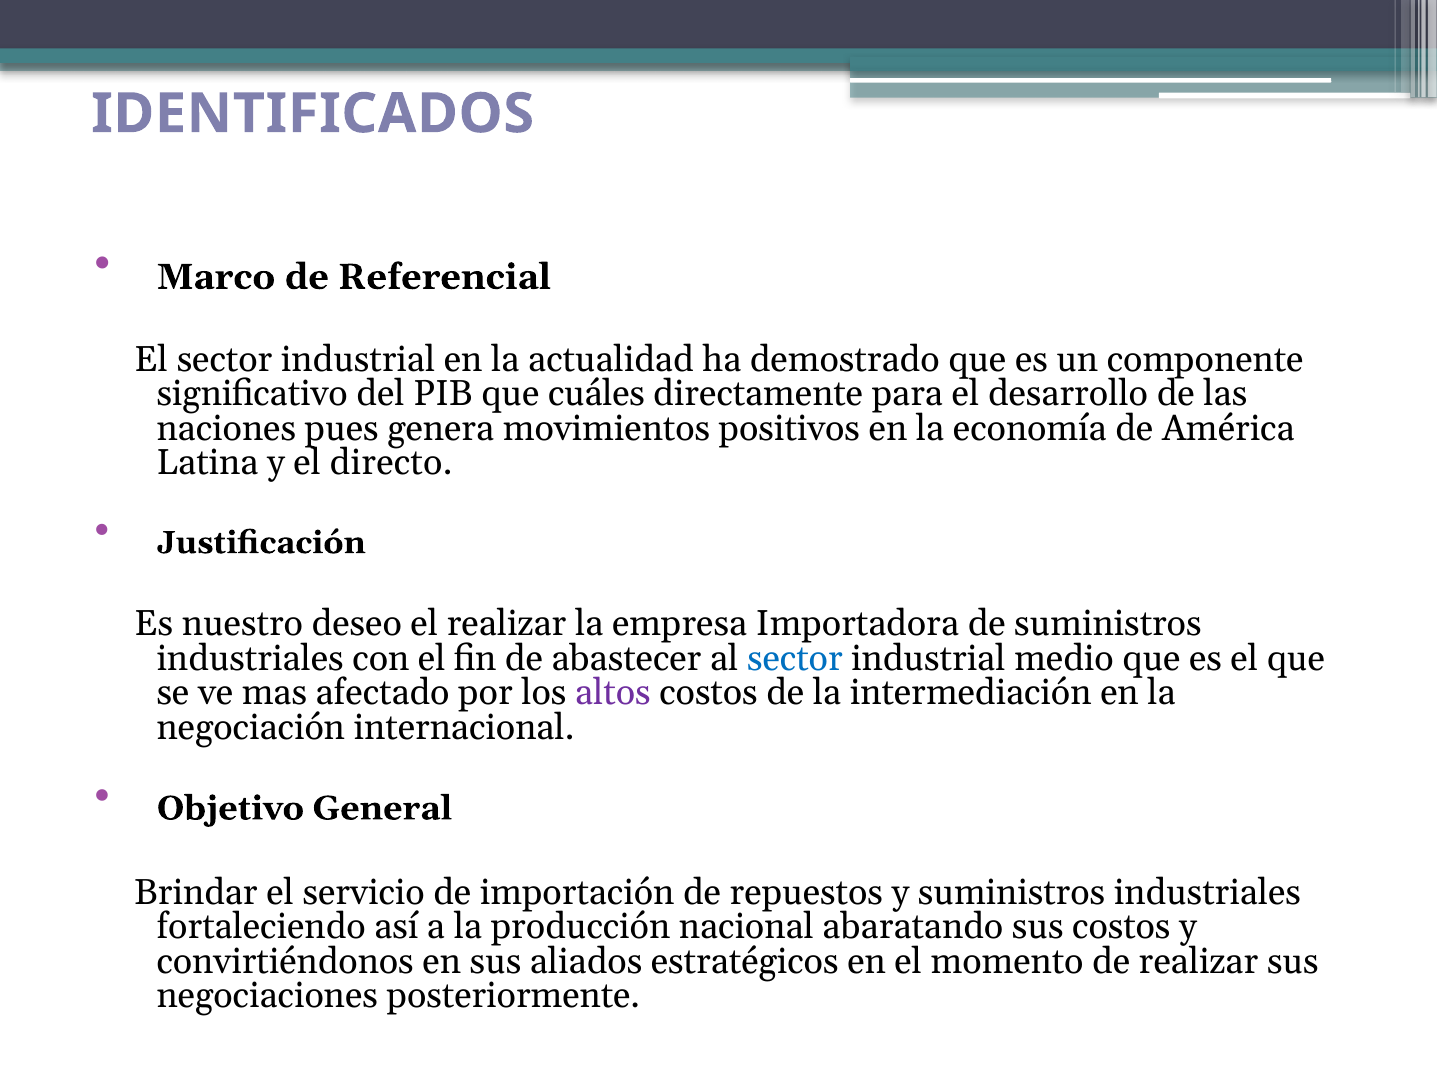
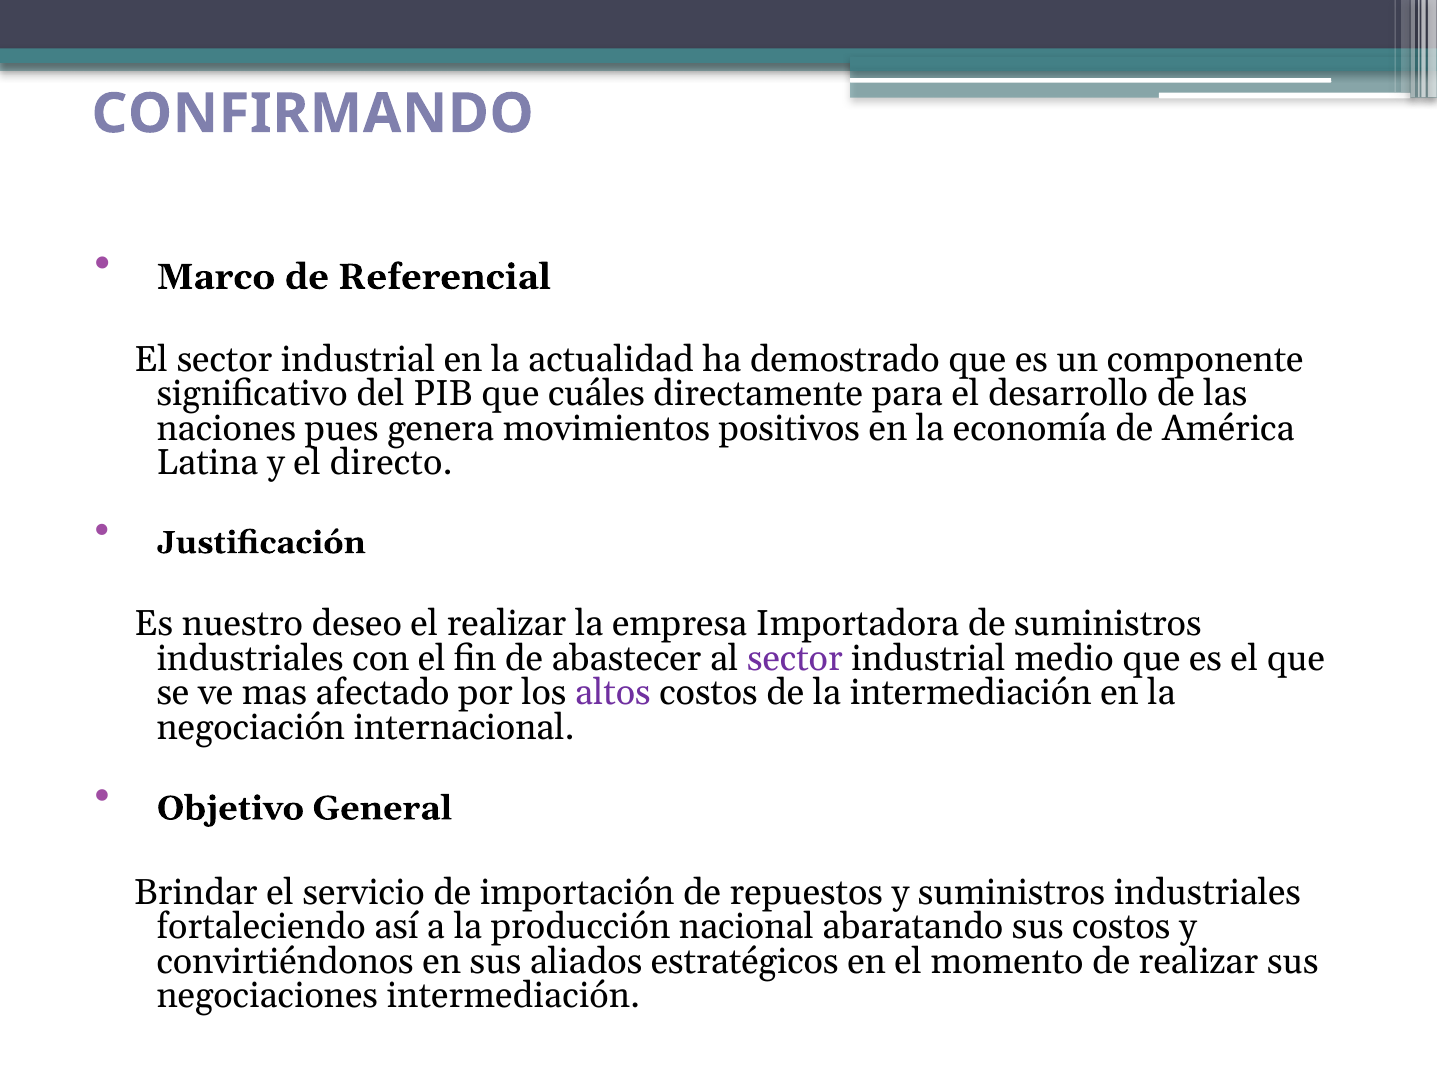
IDENTIFICADOS: IDENTIFICADOS -> CONFIRMANDO (313, 114)
sector colour: blue -> purple (795, 658)
negociaciones posteriormente: posteriormente -> intermediación (513, 996)
